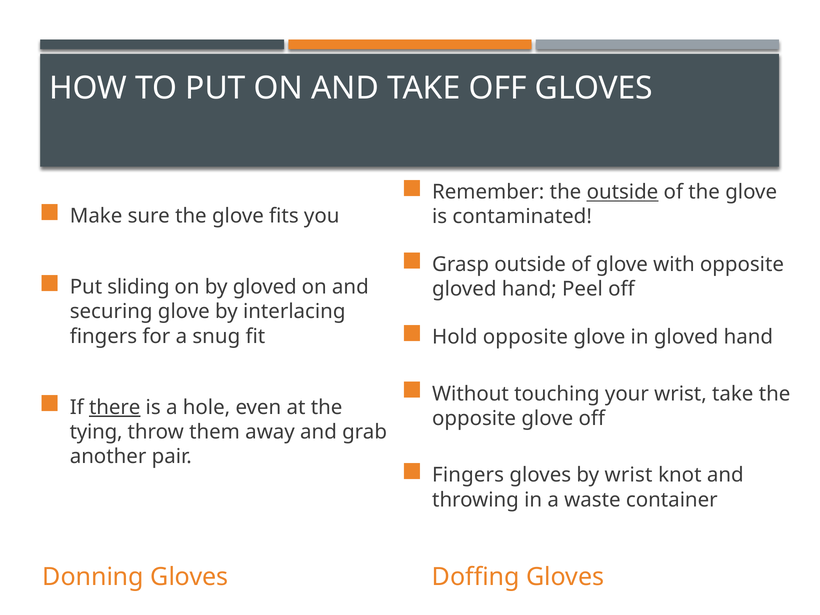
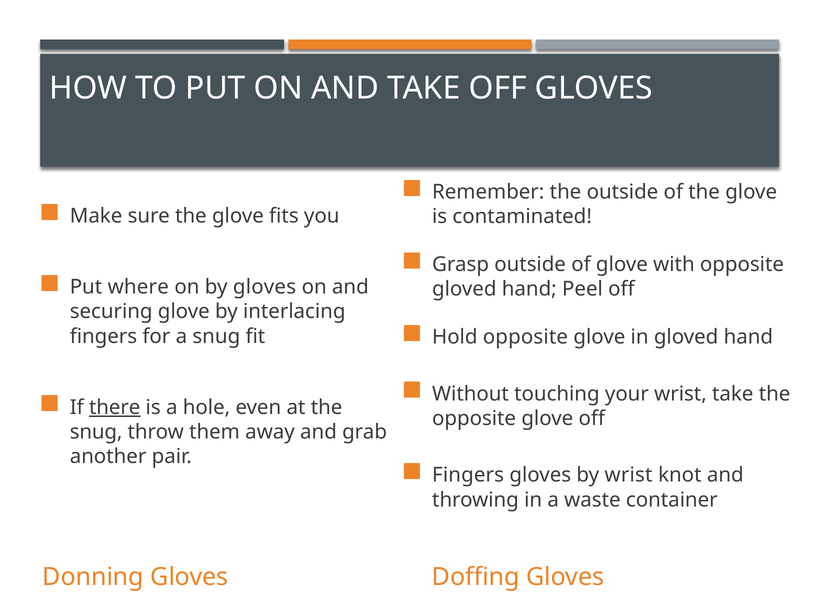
outside underline: present -> none (622, 192)
sliding: sliding -> where (138, 287)
by gloved: gloved -> gloves (265, 287)
tying: tying -> snug (96, 432)
